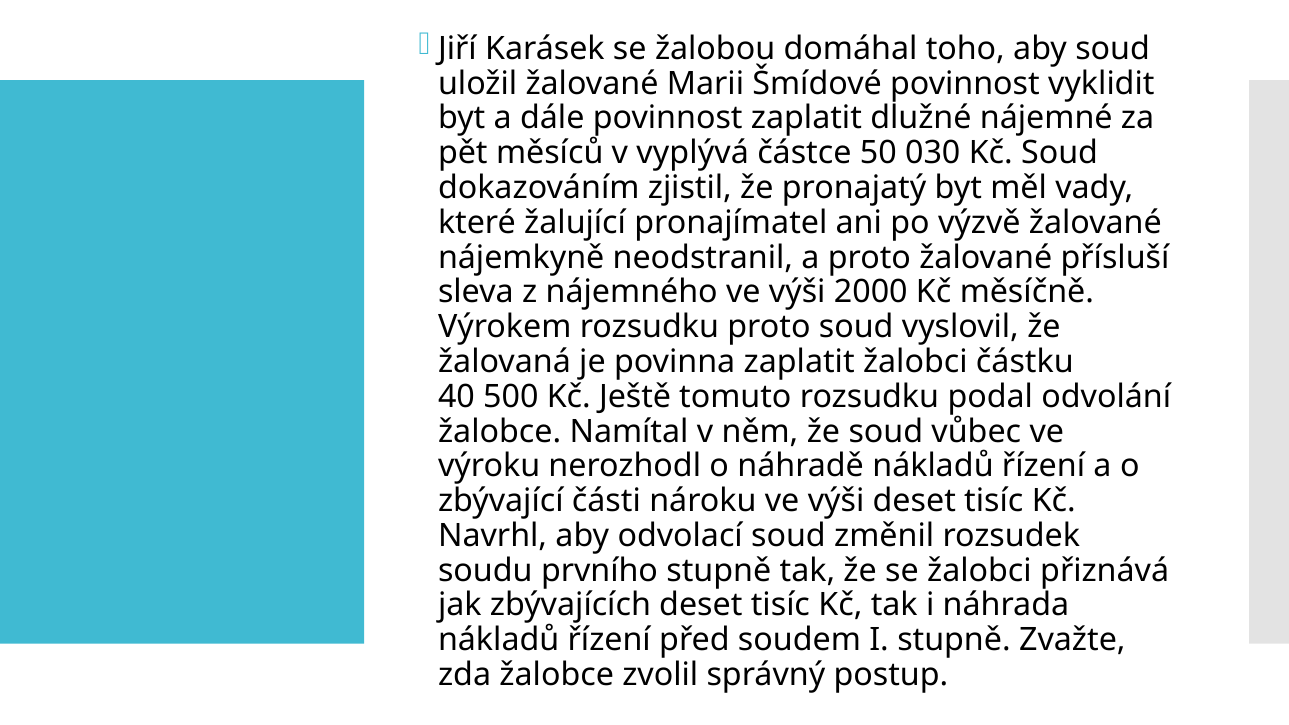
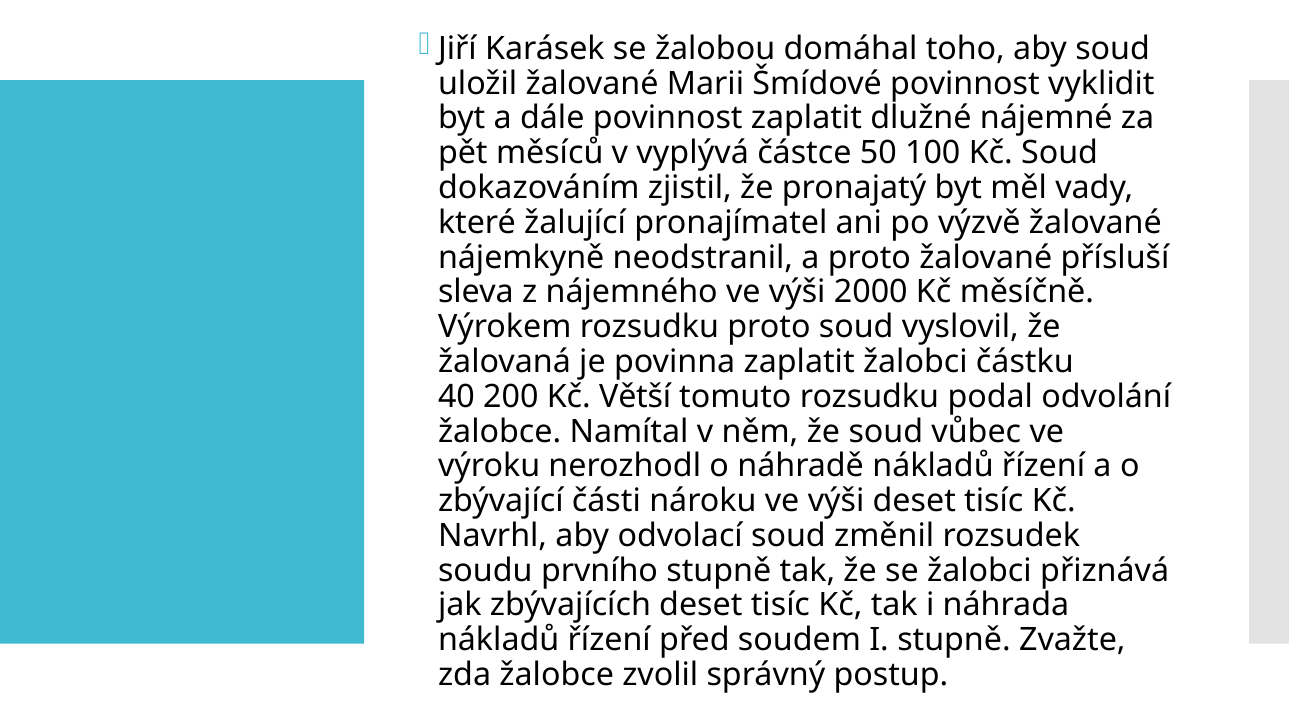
030: 030 -> 100 (933, 153)
500: 500 -> 200 (511, 397)
Ještě: Ještě -> Větší (635, 397)
